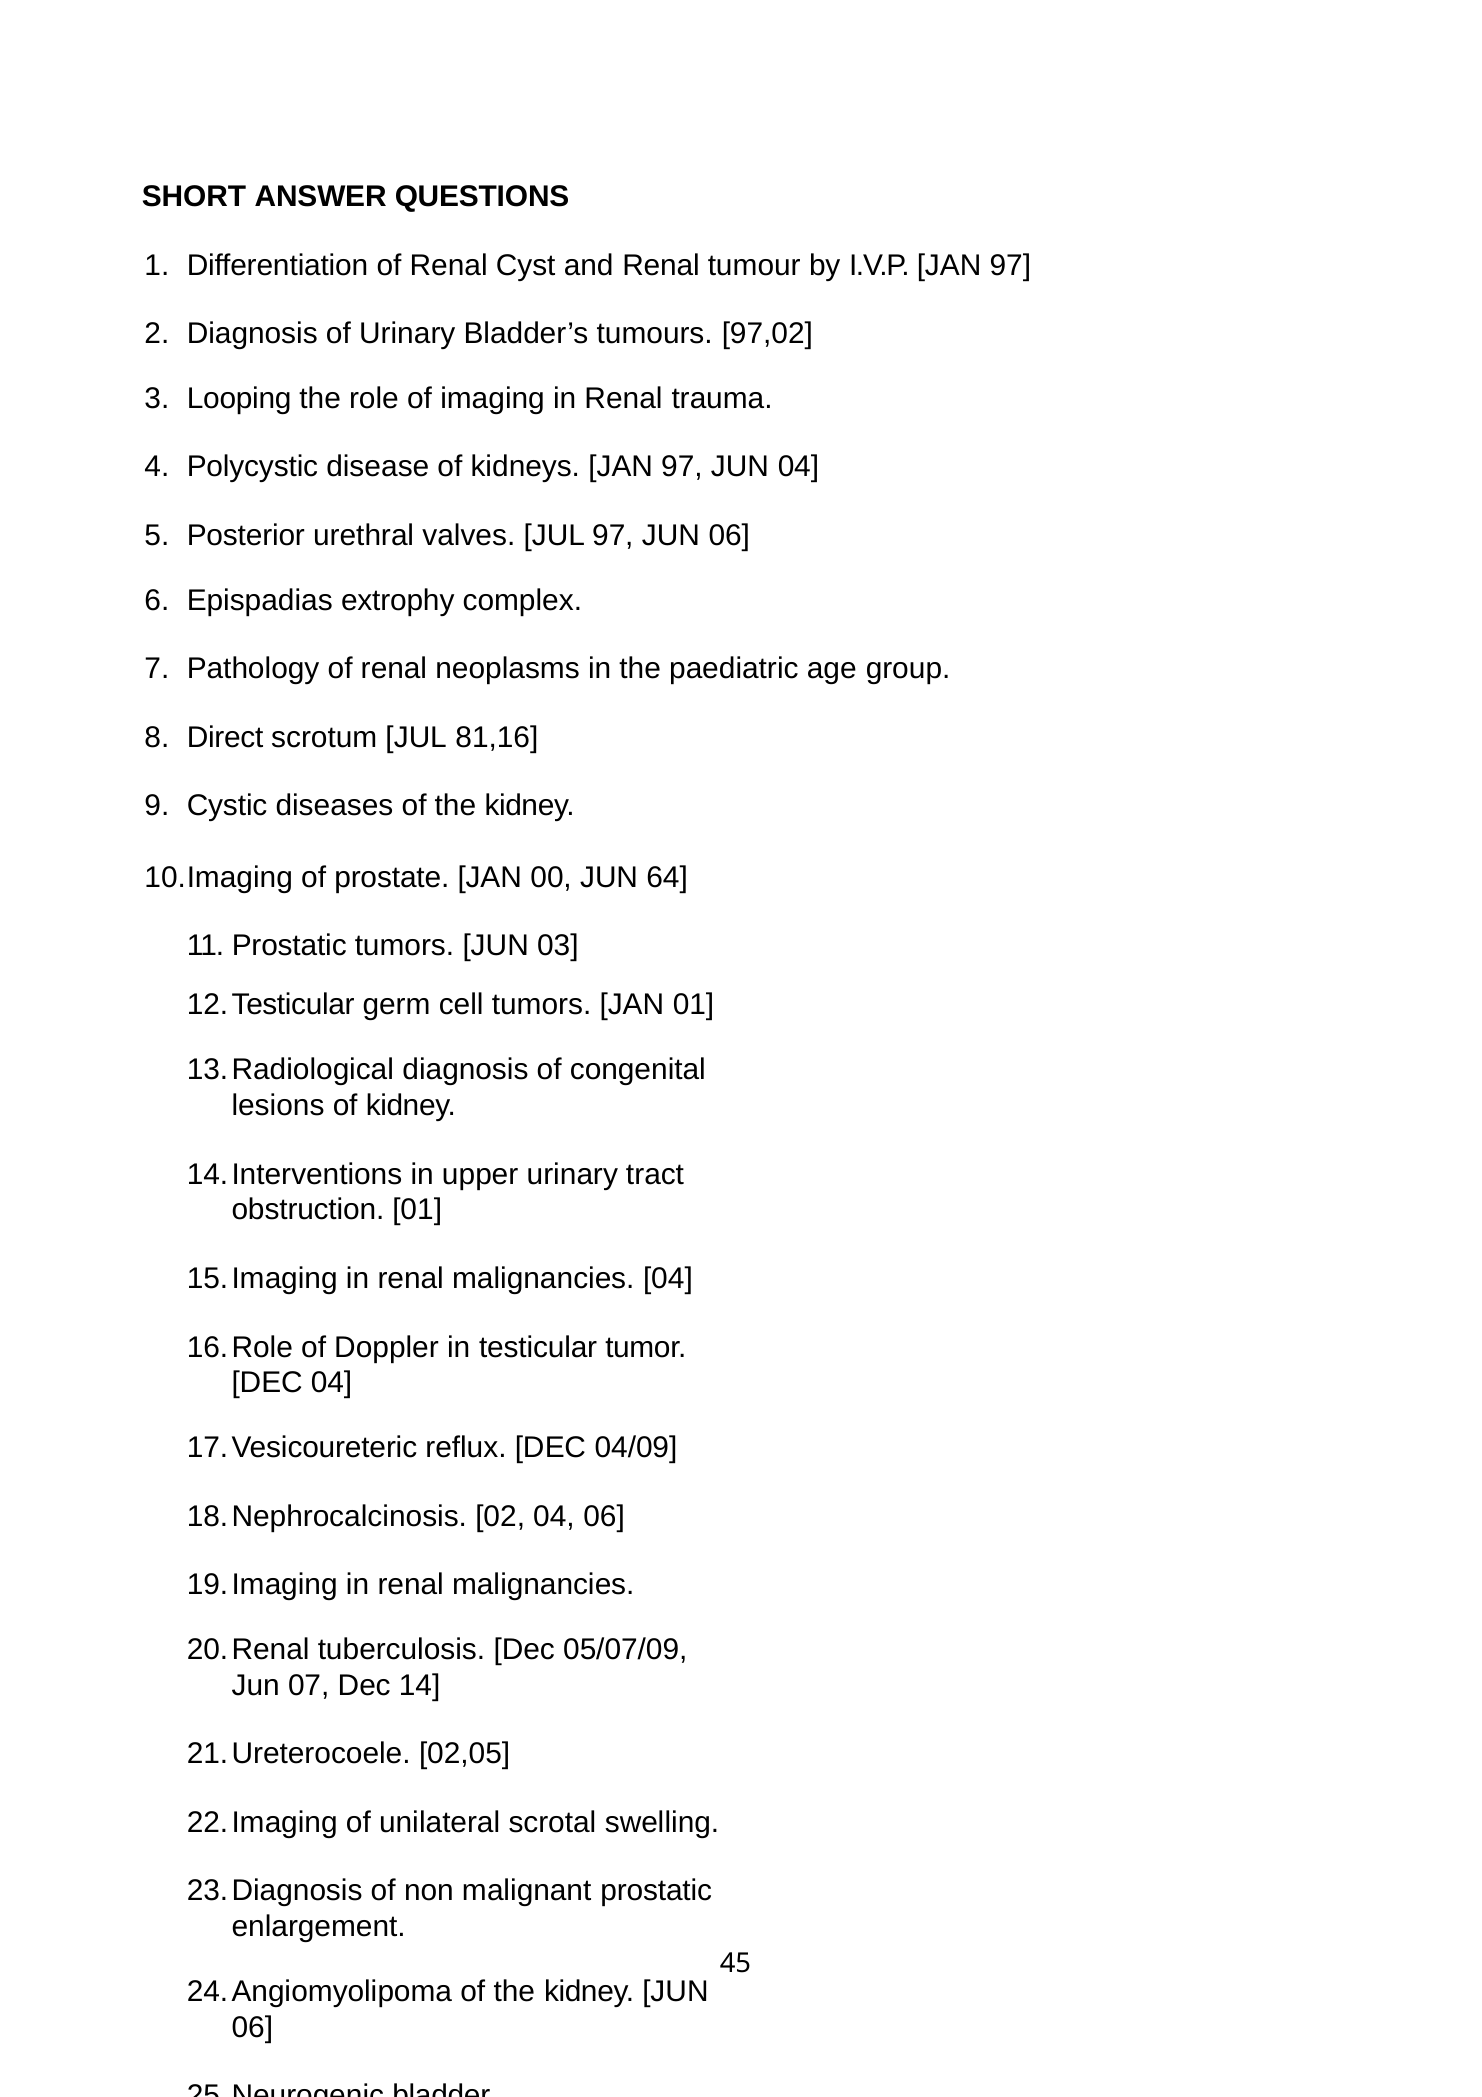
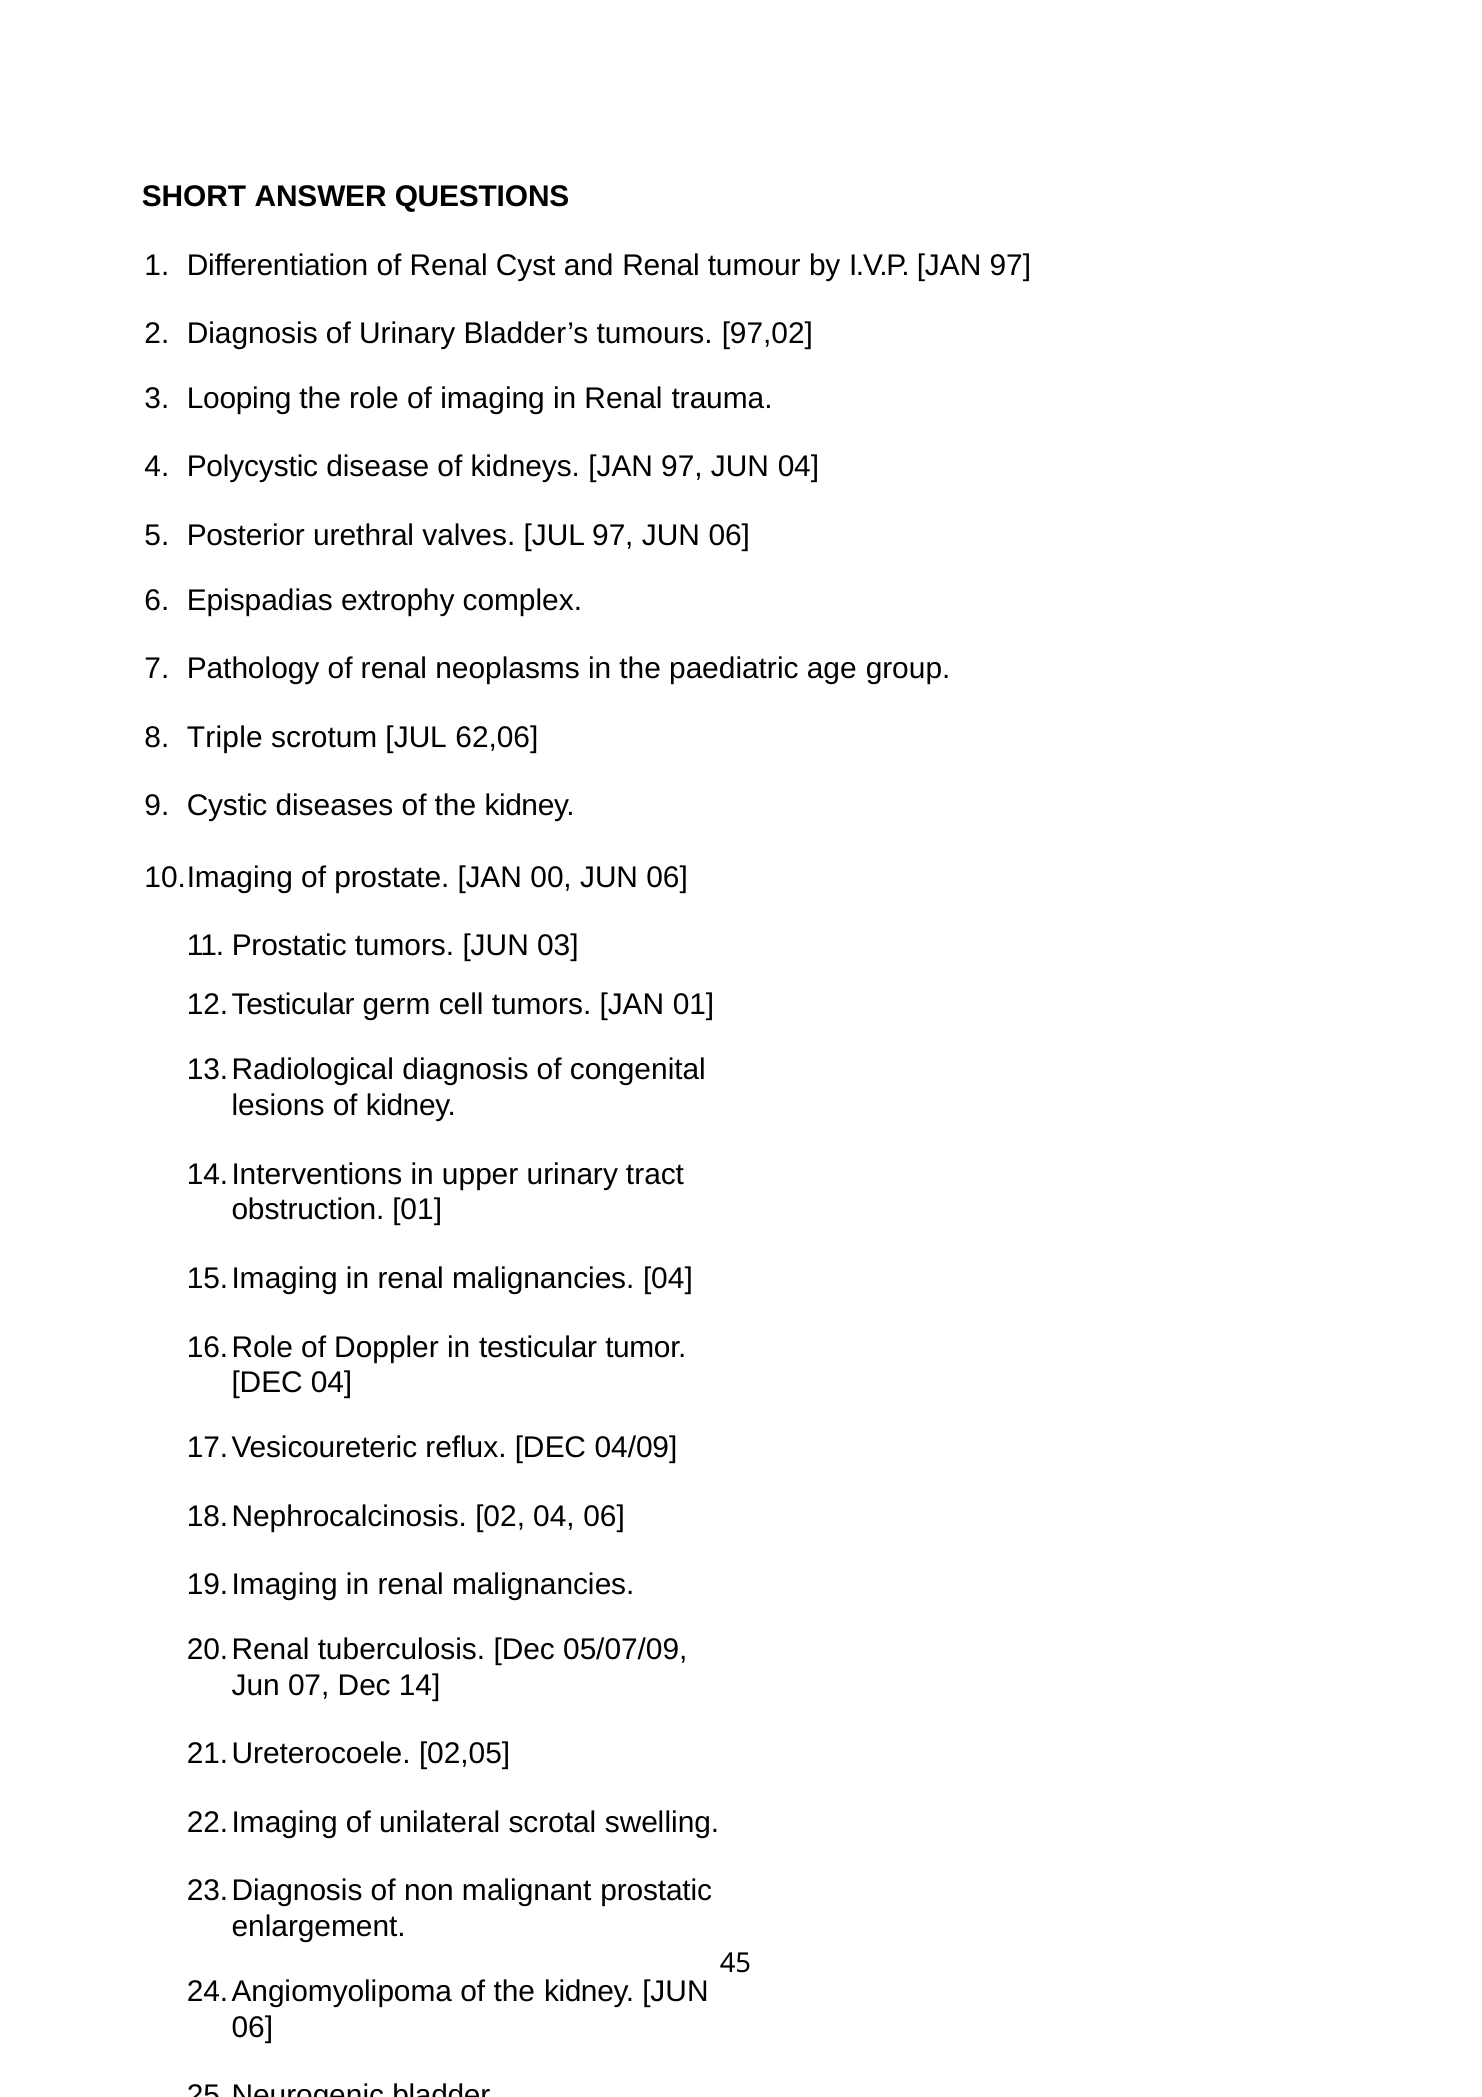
Direct: Direct -> Triple (225, 737)
81,16: 81,16 -> 62,06 (497, 737)
00 JUN 64: 64 -> 06 (667, 878)
